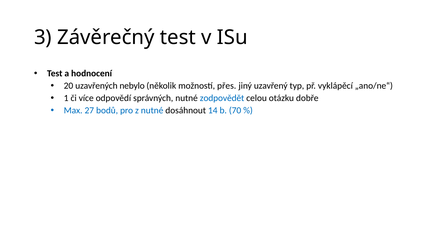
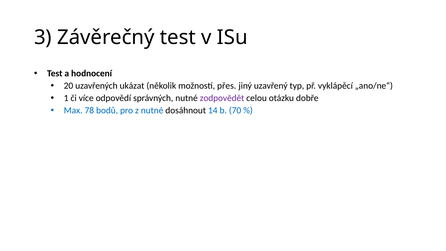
nebylo: nebylo -> ukázat (132, 86)
zodpovědět colour: blue -> purple (222, 98)
27: 27 -> 78 (89, 111)
